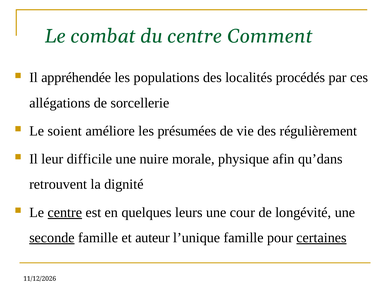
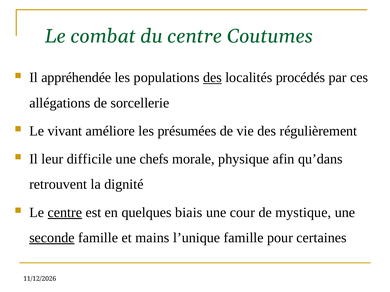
Comment: Comment -> Coutumes (270, 36)
des underline: none -> present (212, 78)
soient: soient -> vivant (65, 131)
nuire: nuire -> chefs (154, 159)
leurs: leurs -> biais (189, 213)
longévité: longévité -> mystique (303, 213)
auteur: auteur -> mains (152, 238)
certaines underline: present -> none (322, 238)
